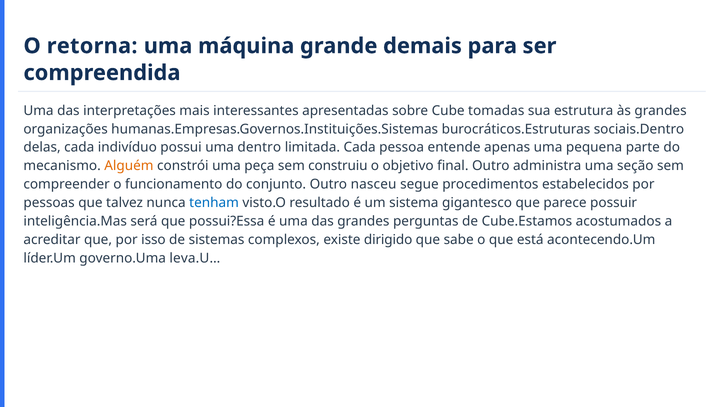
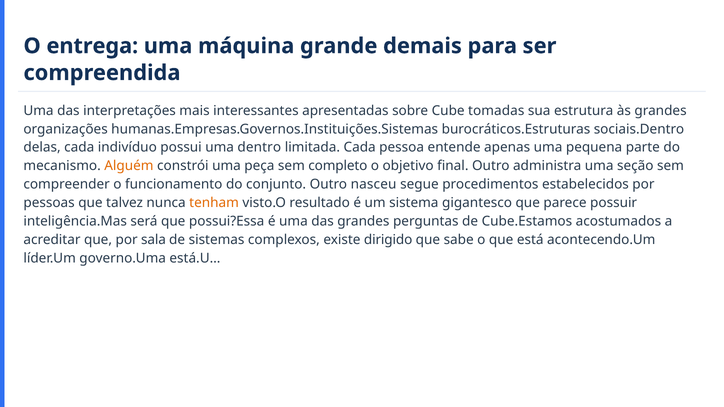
retorna: retorna -> entrega (92, 46)
construiu: construiu -> completo (338, 166)
tenham colour: blue -> orange (214, 203)
isso: isso -> sala (153, 240)
leva.U…: leva.U… -> está.U… (195, 258)
